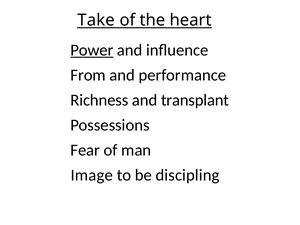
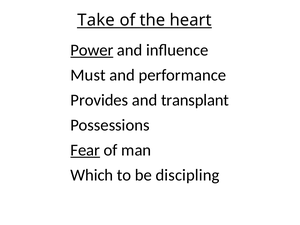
From: From -> Must (88, 75)
Richness: Richness -> Provides (99, 100)
Fear underline: none -> present (85, 150)
Image: Image -> Which (92, 175)
